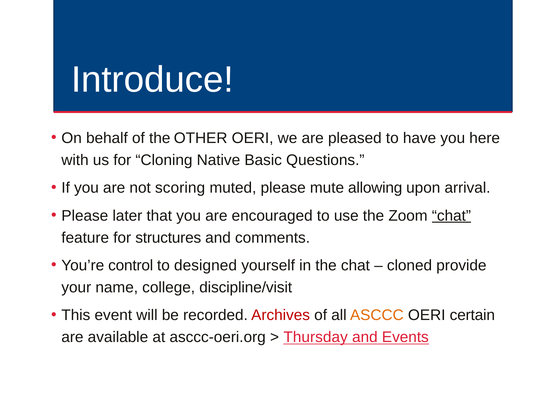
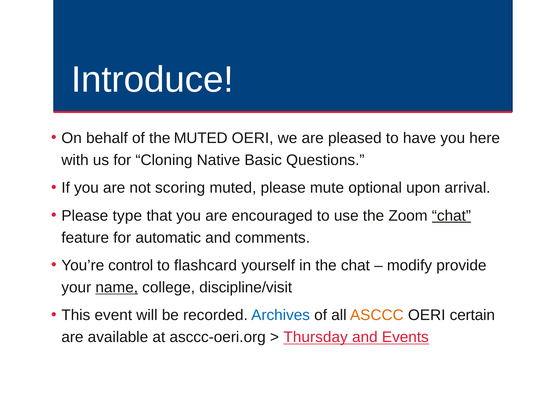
the OTHER: OTHER -> MUTED (201, 138)
allowing: allowing -> optional (375, 188)
later: later -> type (127, 216)
structures: structures -> automatic (168, 238)
designed: designed -> flashcard (206, 266)
cloned: cloned -> modify (409, 266)
name underline: none -> present (117, 288)
Archives colour: red -> blue (281, 315)
